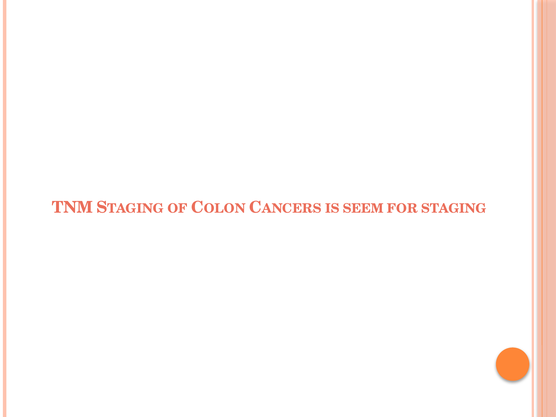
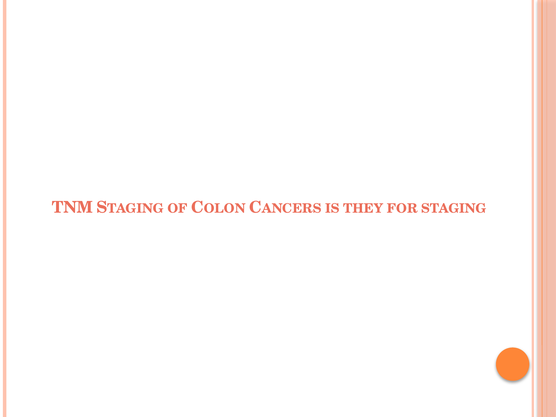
SEEM: SEEM -> THEY (363, 208)
